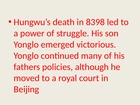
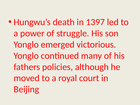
8398: 8398 -> 1397 (95, 22)
